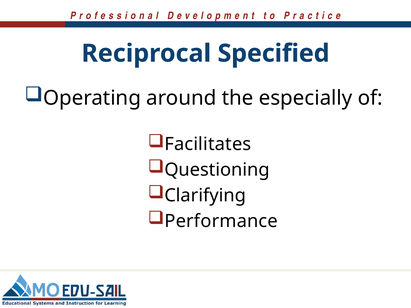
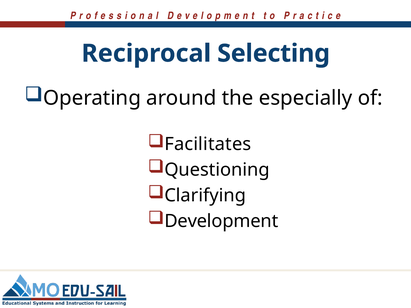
Specified: Specified -> Selecting (274, 53)
Performance: Performance -> Development (221, 221)
